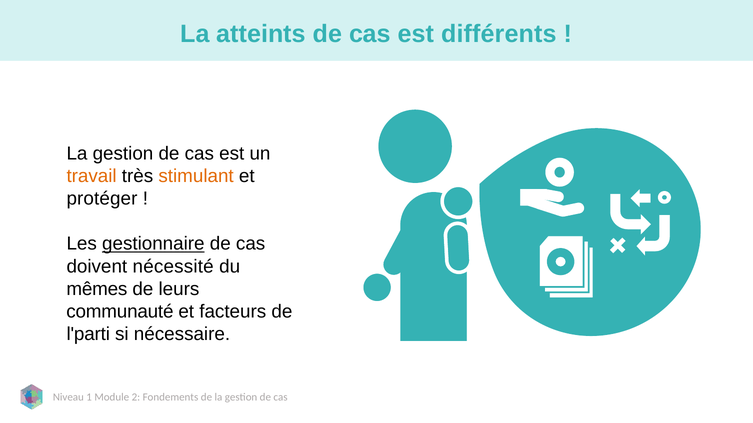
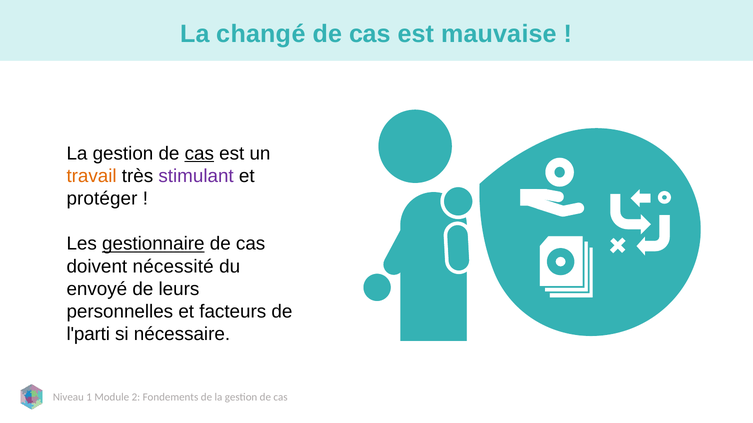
atteints: atteints -> changé (261, 34)
différents: différents -> mauvaise (499, 34)
cas underline: none -> present (199, 154)
stimulant colour: orange -> purple (196, 176)
mêmes: mêmes -> envoyé (97, 289)
communauté: communauté -> personnelles (120, 312)
